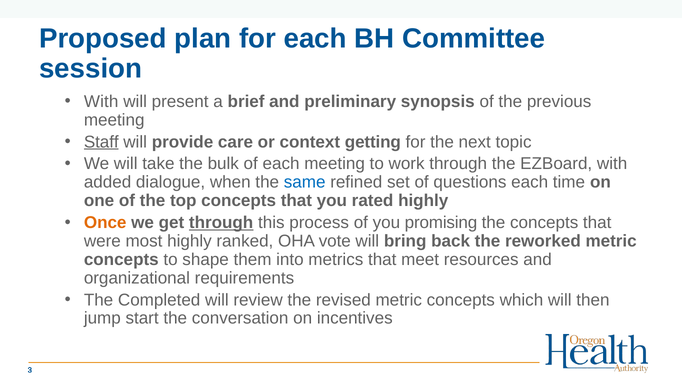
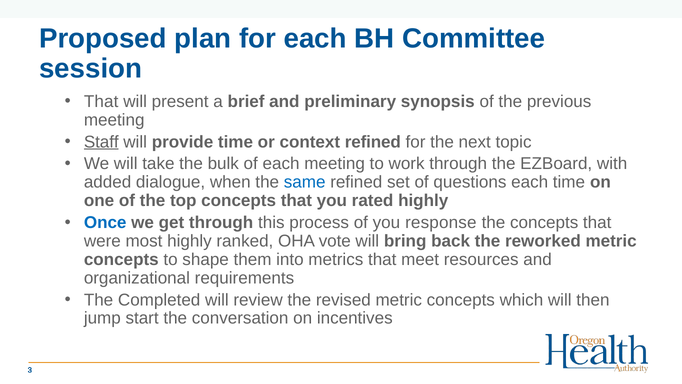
With: With -> That (101, 101)
provide care: care -> time (235, 142)
context getting: getting -> refined (373, 142)
Once colour: orange -> blue (105, 222)
through underline: present -> none (221, 222)
promising: promising -> response (441, 222)
